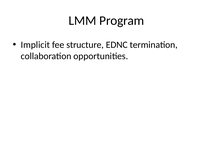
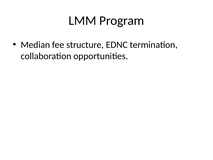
Implicit: Implicit -> Median (35, 45)
